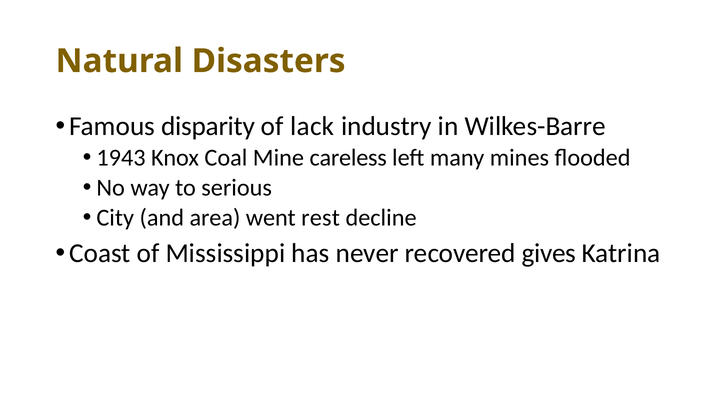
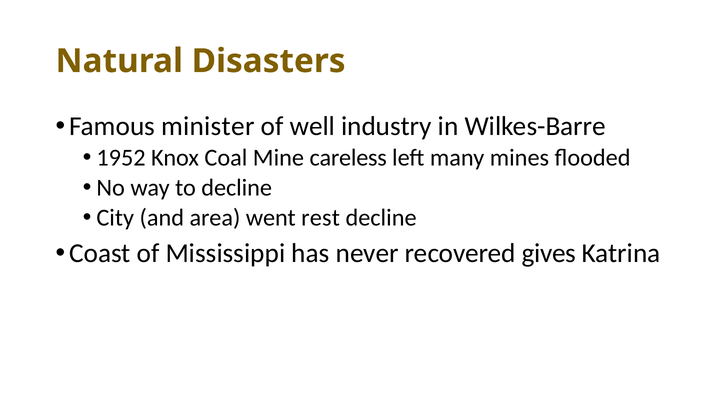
disparity: disparity -> minister (208, 126)
lack: lack -> well (312, 126)
1943: 1943 -> 1952 (121, 158)
to serious: serious -> decline (237, 188)
